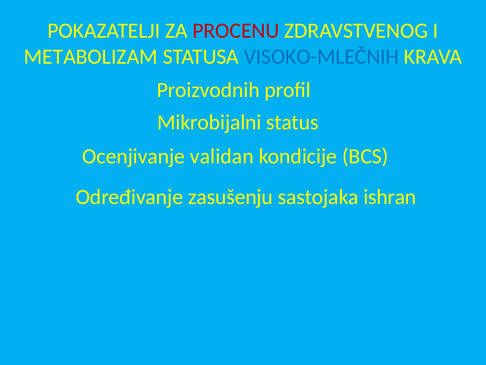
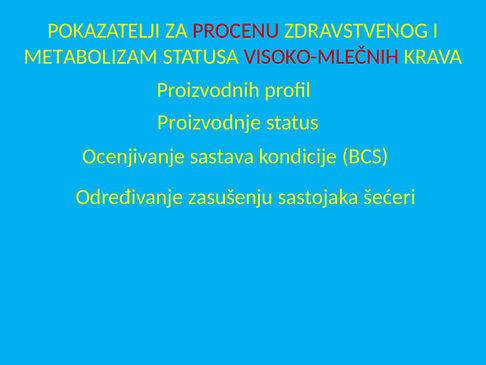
VISOKO-MLEČNIH colour: blue -> red (321, 57)
Mikrobijalni: Mikrobijalni -> Proizvodnje (209, 122)
validan: validan -> sastava (222, 156)
ishran: ishran -> šećeri (390, 197)
